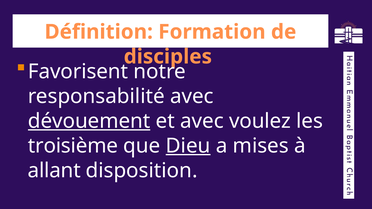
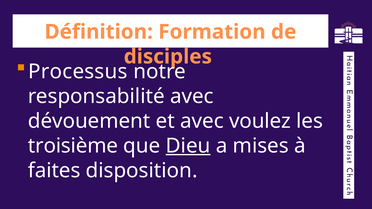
Favorisent: Favorisent -> Processus (78, 72)
dévouement underline: present -> none (89, 121)
allant: allant -> faites (54, 171)
